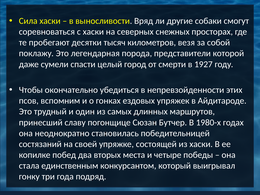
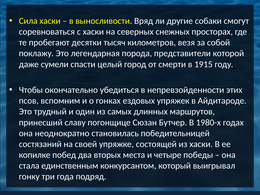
1927: 1927 -> 1915 (203, 64)
